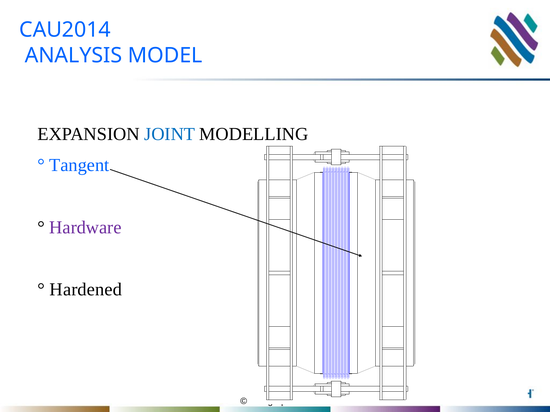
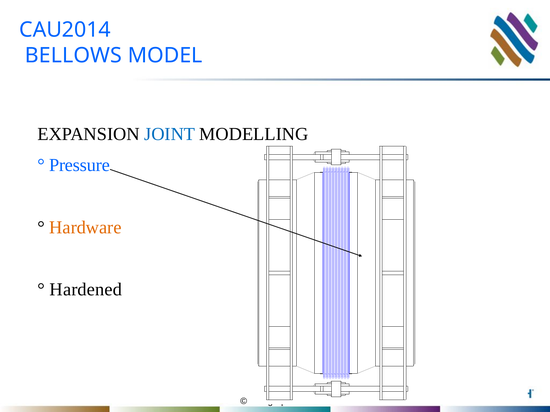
ANALYSIS: ANALYSIS -> BELLOWS (73, 56)
Tangent: Tangent -> Pressure (79, 165)
Hardware colour: purple -> orange (85, 228)
